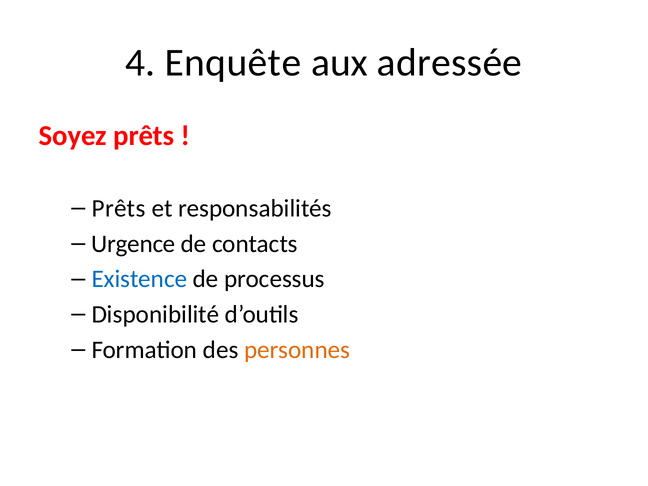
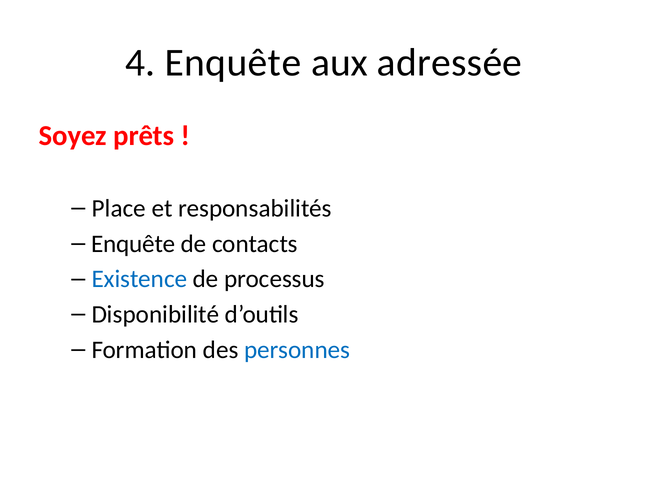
Prêts: Prêts -> Place (119, 208)
Urgence: Urgence -> Enquête (133, 244)
personnes colour: orange -> blue (297, 350)
